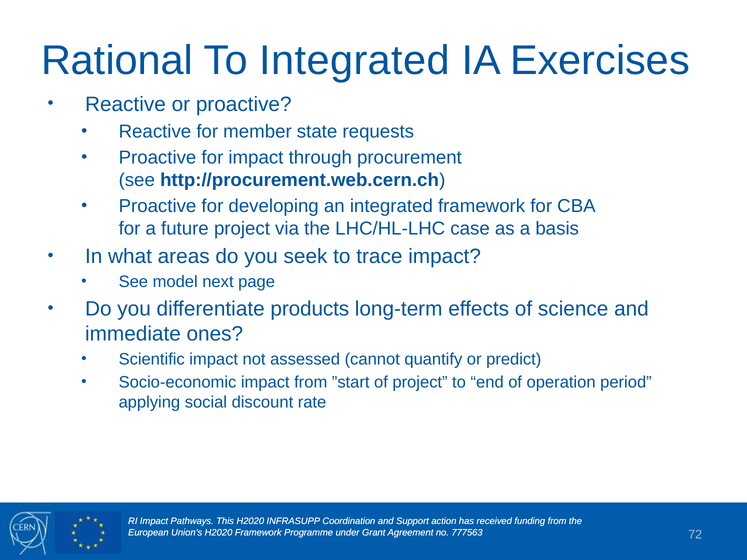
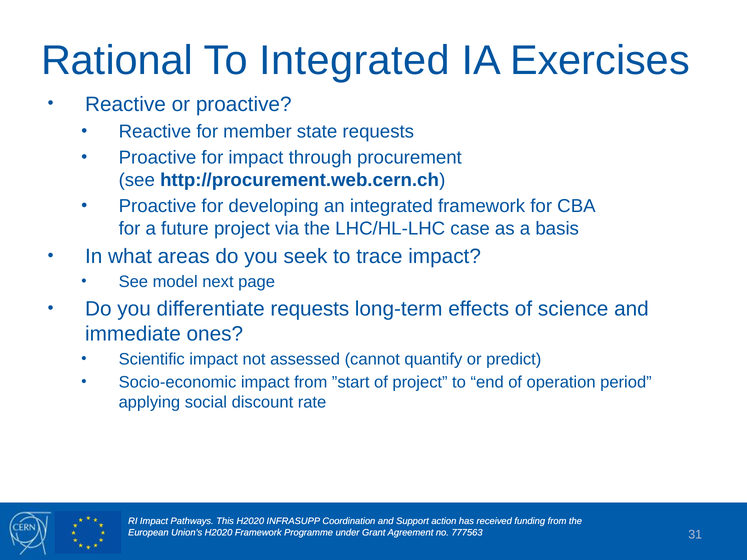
differentiate products: products -> requests (310, 309)
72: 72 -> 31 (695, 535)
